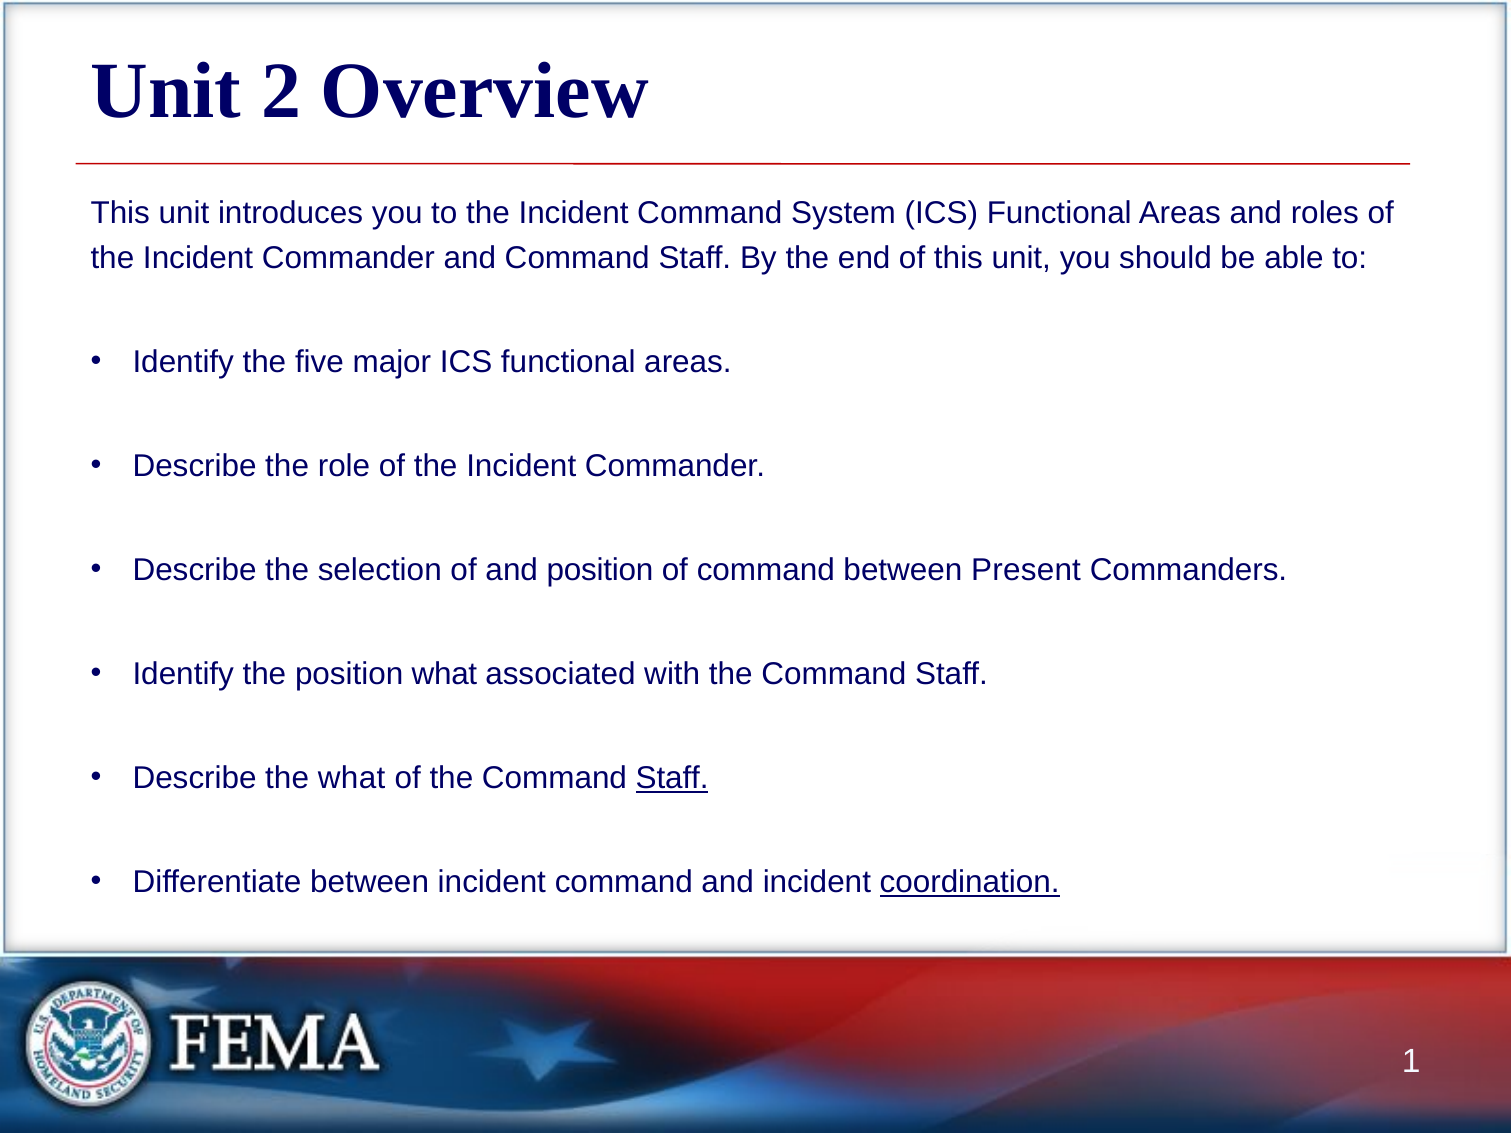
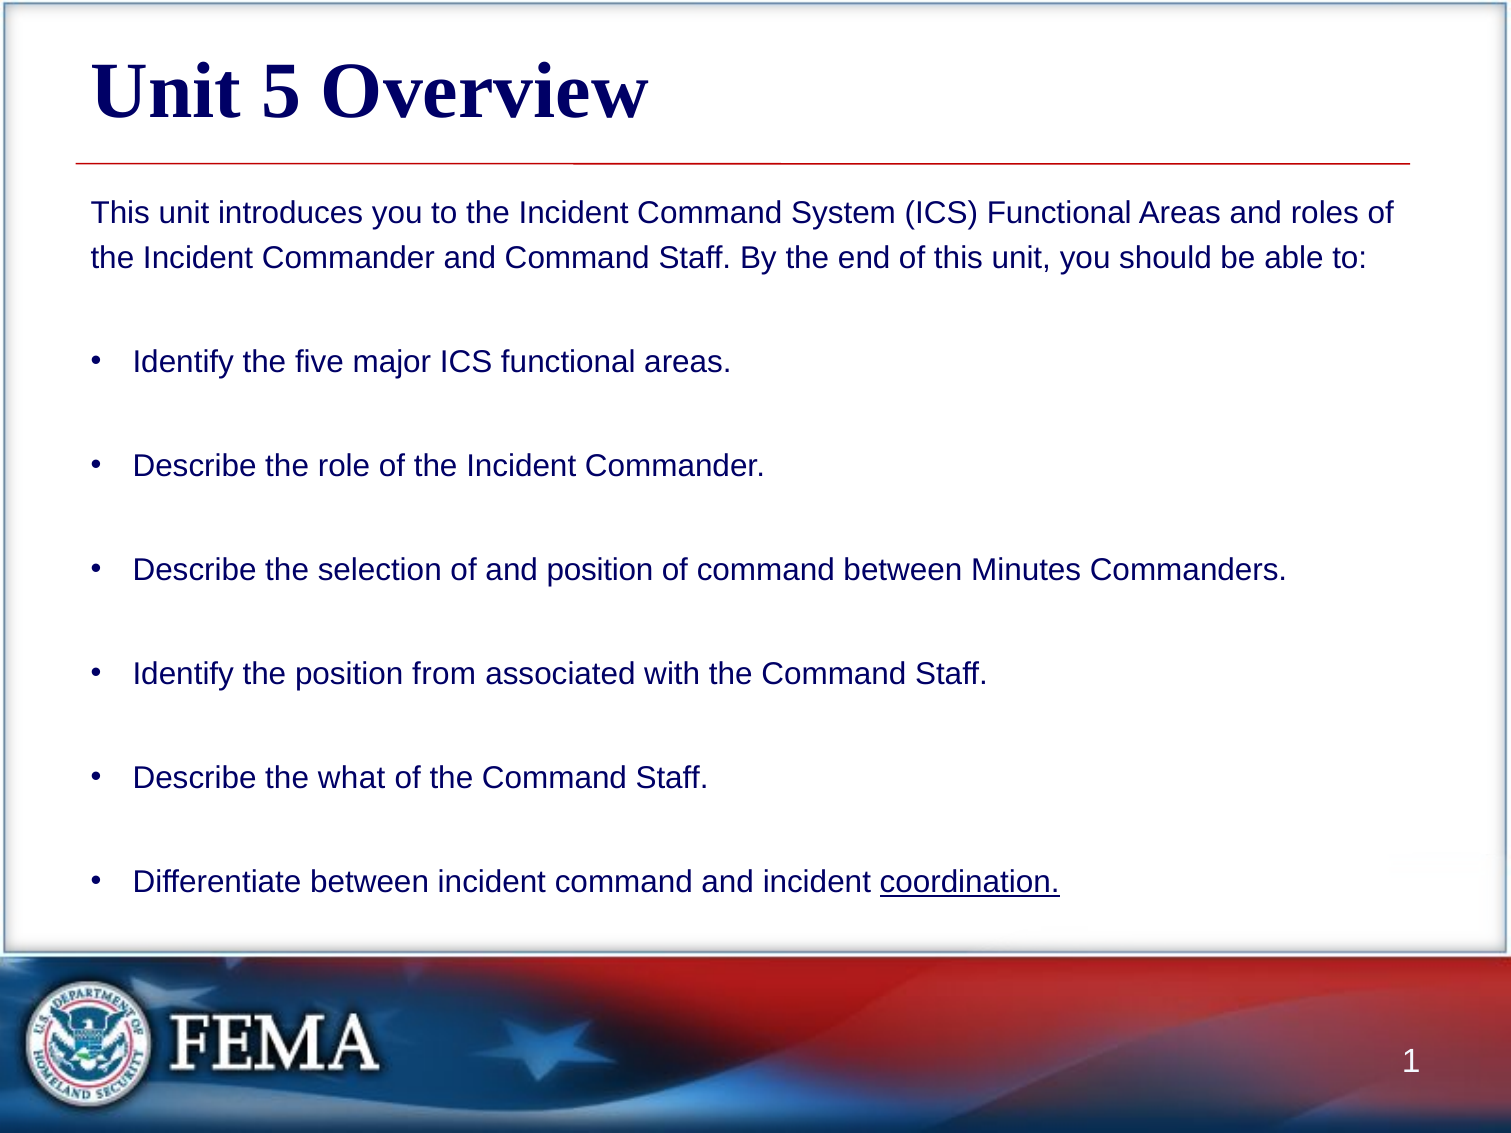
2: 2 -> 5 (281, 91)
Present: Present -> Minutes (1026, 570)
position what: what -> from (444, 675)
Staff underline: present -> none (672, 779)
